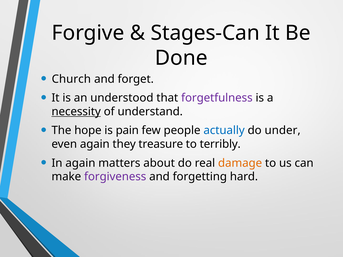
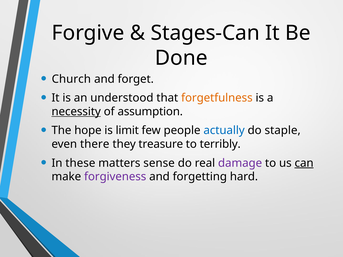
forgetfulness colour: purple -> orange (217, 98)
understand: understand -> assumption (150, 112)
pain: pain -> limit (127, 131)
under: under -> staple (283, 131)
even again: again -> there (95, 144)
In again: again -> these (80, 163)
about: about -> sense (159, 163)
damage colour: orange -> purple (240, 163)
can underline: none -> present (304, 163)
